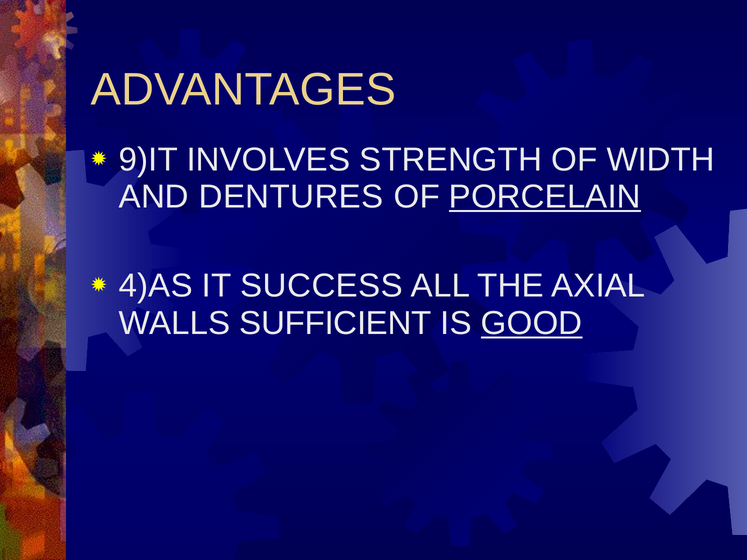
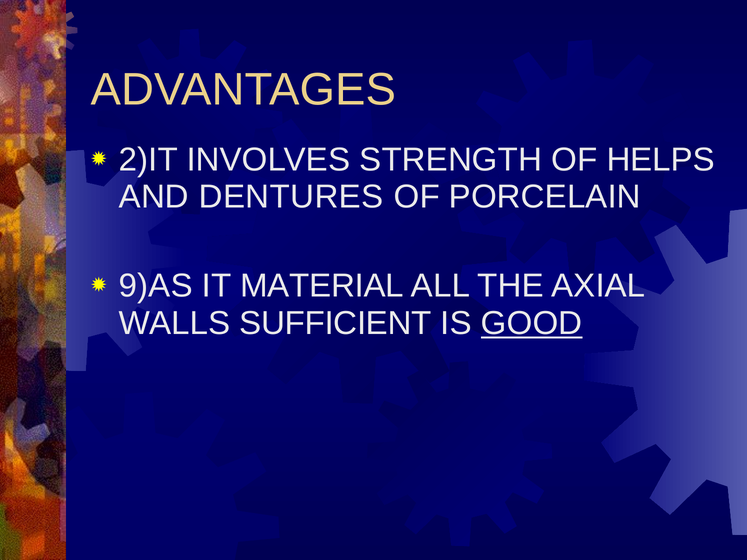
9)IT: 9)IT -> 2)IT (148, 160)
WIDTH: WIDTH -> HELPS (661, 160)
PORCELAIN underline: present -> none (545, 197)
4)AS: 4)AS -> 9)AS (156, 286)
SUCCESS: SUCCESS -> MATERIAL (322, 286)
